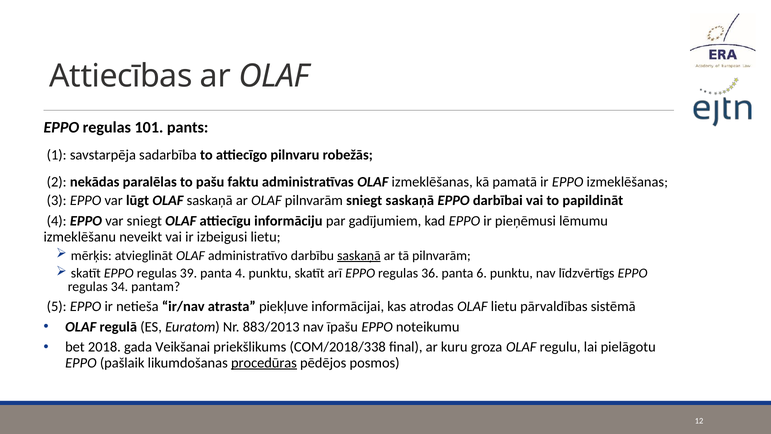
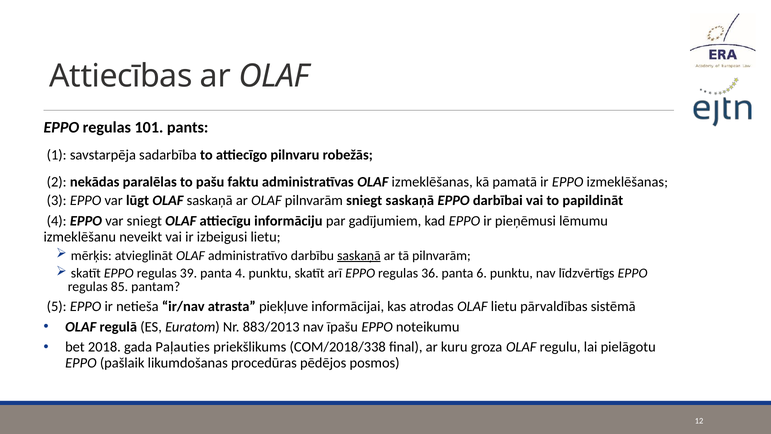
34: 34 -> 85 (119, 286)
Veikšanai: Veikšanai -> Paļauties (183, 347)
procedūras underline: present -> none (264, 363)
